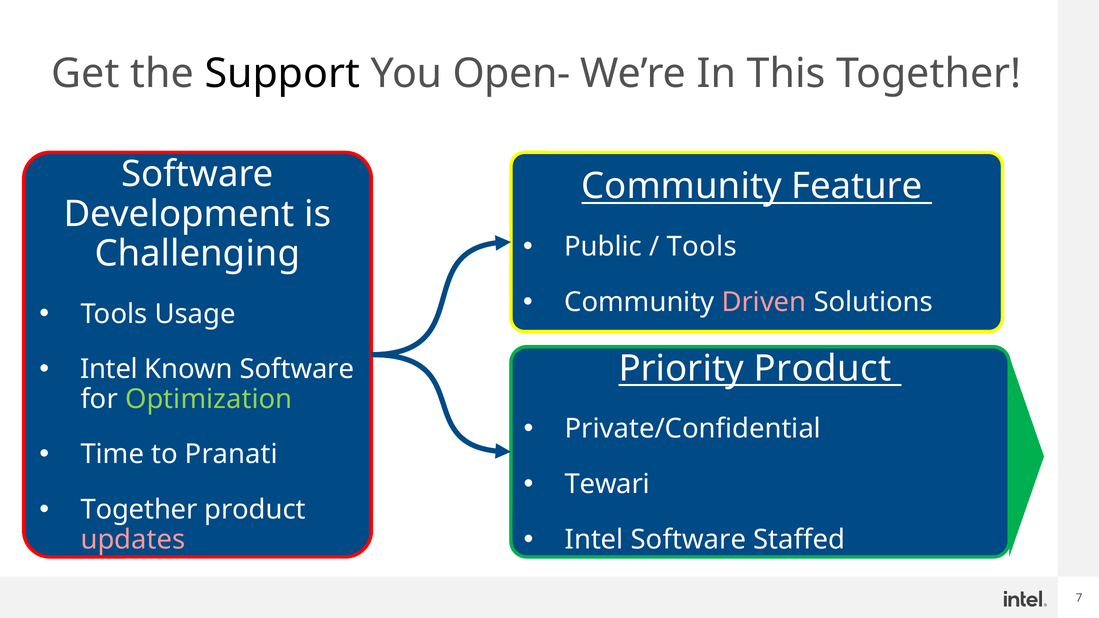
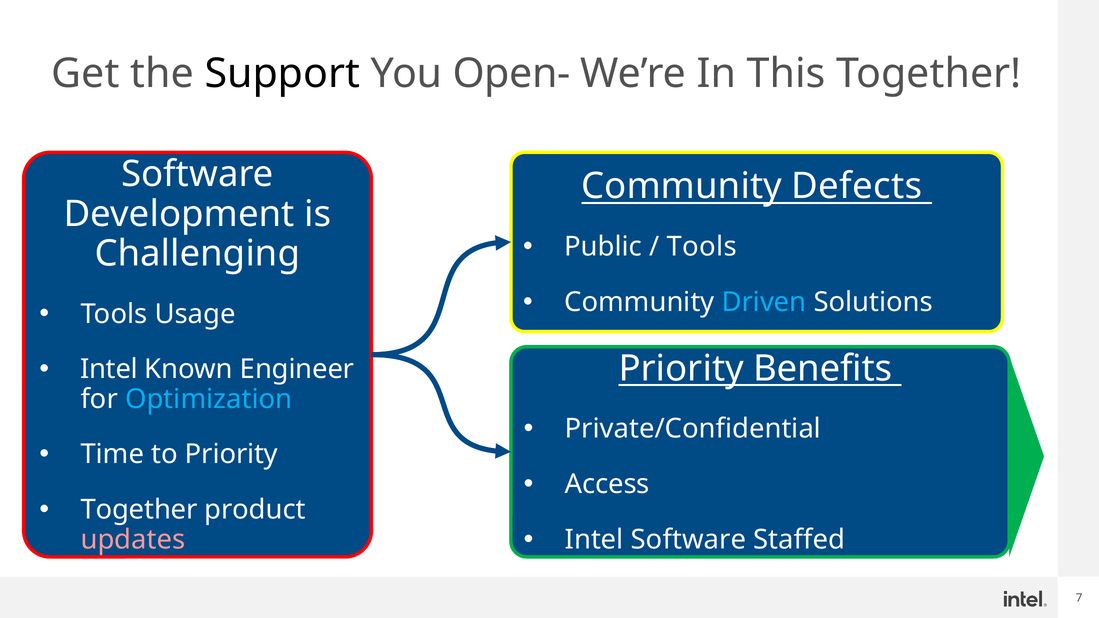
Feature: Feature -> Defects (857, 186)
Driven colour: pink -> light blue (764, 302)
Known Software: Software -> Engineer (297, 369)
Priority Product: Product -> Benefits (823, 369)
Optimization colour: light green -> light blue (209, 399)
to Pranati: Pranati -> Priority (231, 455)
Tewari: Tewari -> Access (607, 484)
